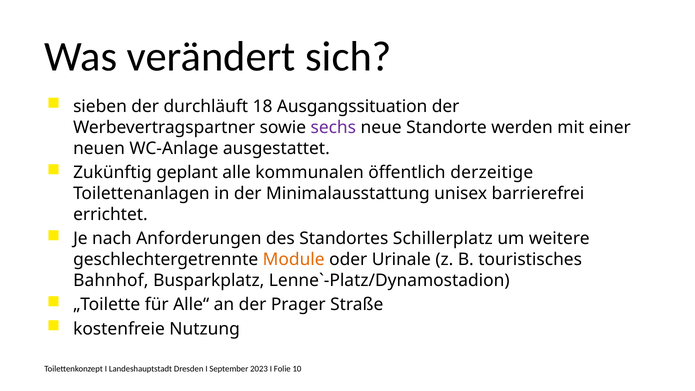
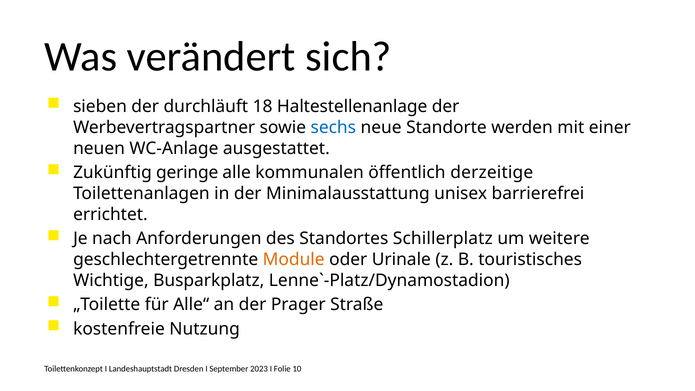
Ausgangssituation: Ausgangssituation -> Haltestellenanlage (352, 107)
sechs colour: purple -> blue (333, 127)
geplant: geplant -> geringe (187, 173)
Bahnhof: Bahnhof -> Wichtige (111, 280)
